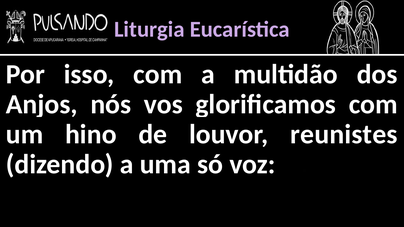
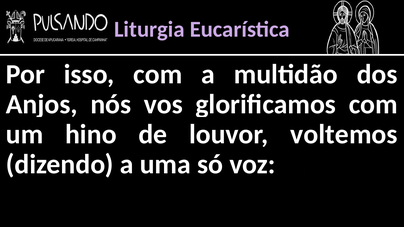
reunistes: reunistes -> voltemos (344, 134)
